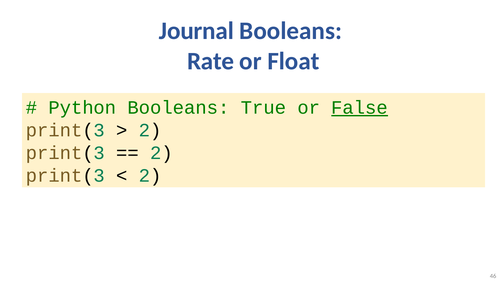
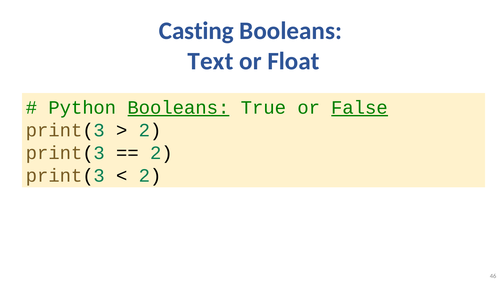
Journal: Journal -> Casting (196, 31)
Rate: Rate -> Text (210, 61)
Booleans underline: none -> present (179, 108)
